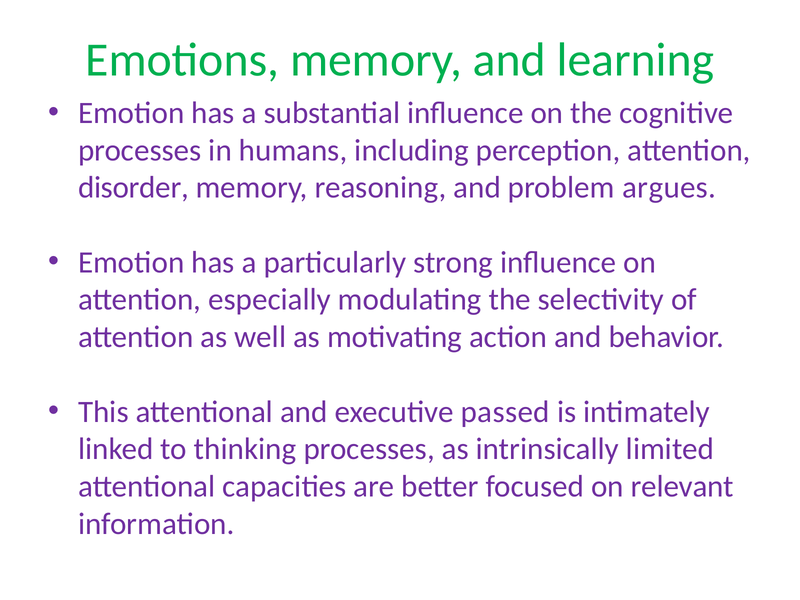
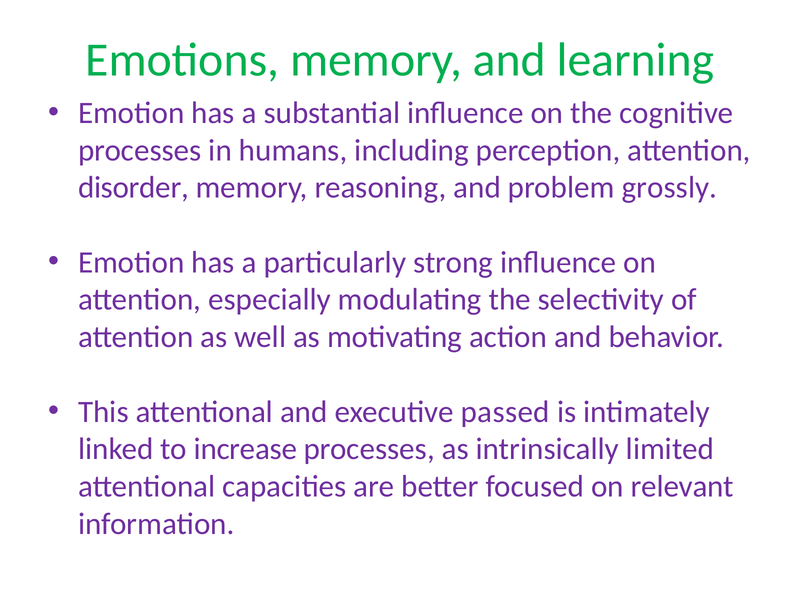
argues: argues -> grossly (669, 188)
thinking: thinking -> increase (245, 449)
